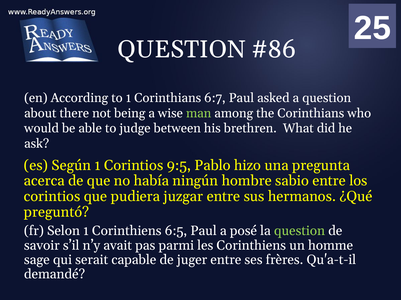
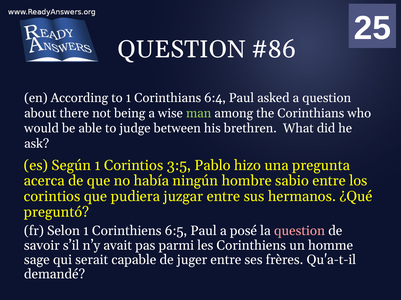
6:7: 6:7 -> 6:4 (215, 98)
9:5: 9:5 -> 3:5 (179, 166)
question colour: light green -> pink (299, 231)
